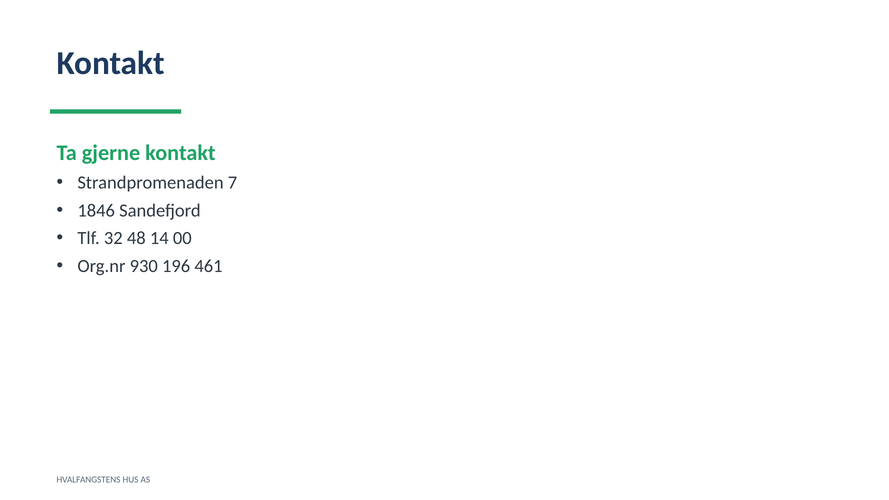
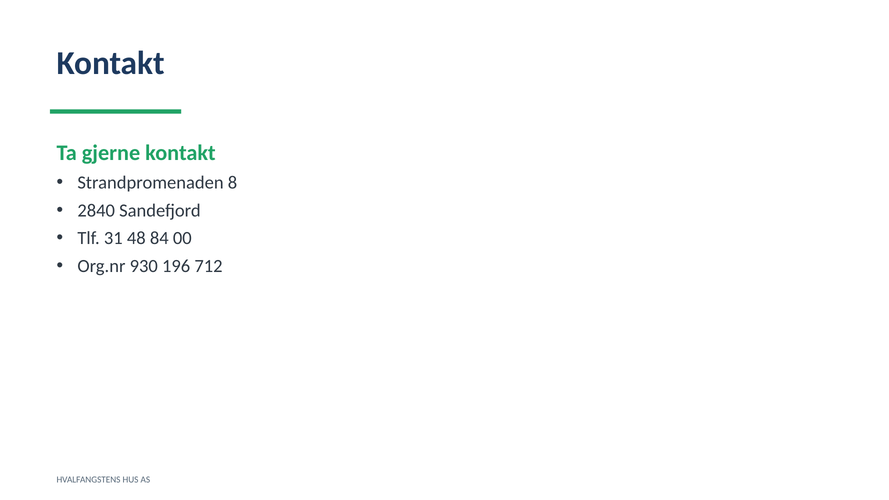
7: 7 -> 8 (232, 183)
1846: 1846 -> 2840 (96, 211)
32: 32 -> 31 (113, 238)
14: 14 -> 84 (159, 238)
461: 461 -> 712 (209, 266)
